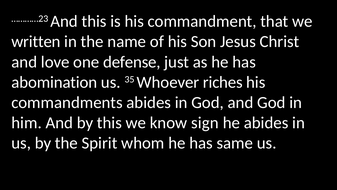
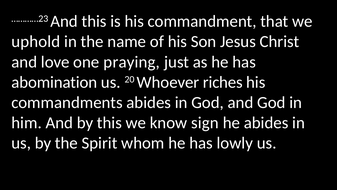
written: written -> uphold (36, 42)
defense: defense -> praying (132, 62)
35: 35 -> 20 (129, 79)
same: same -> lowly (235, 143)
